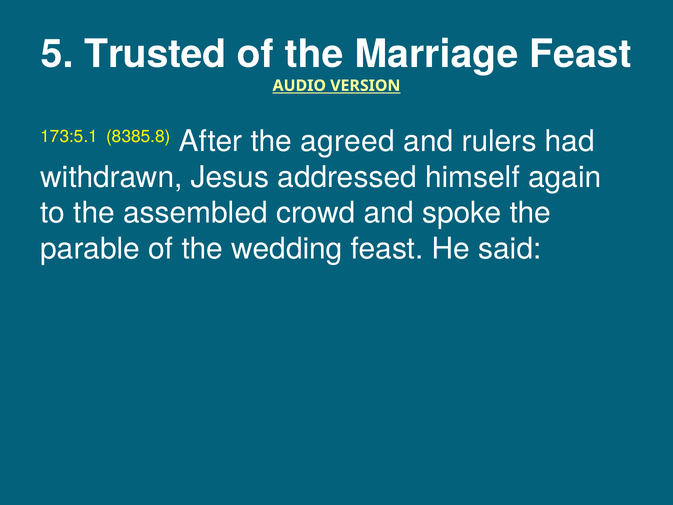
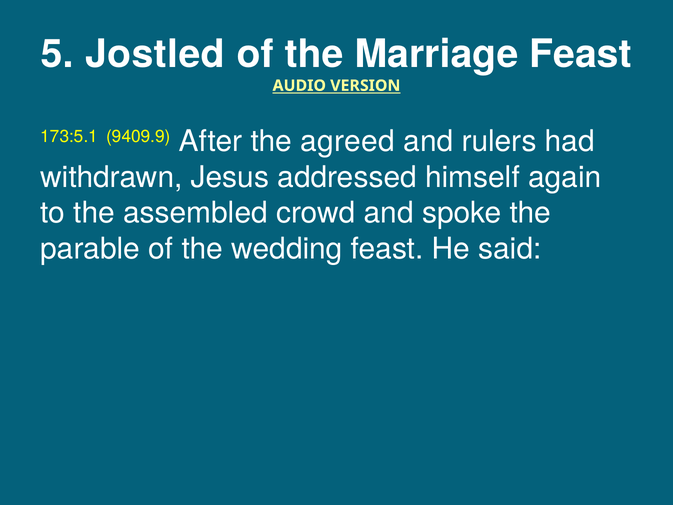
Trusted: Trusted -> Jostled (155, 54)
8385.8: 8385.8 -> 9409.9 (138, 136)
